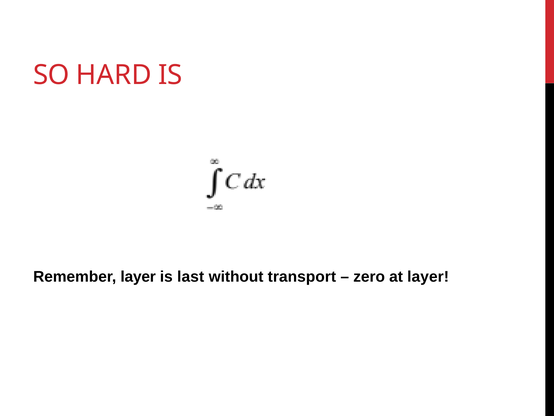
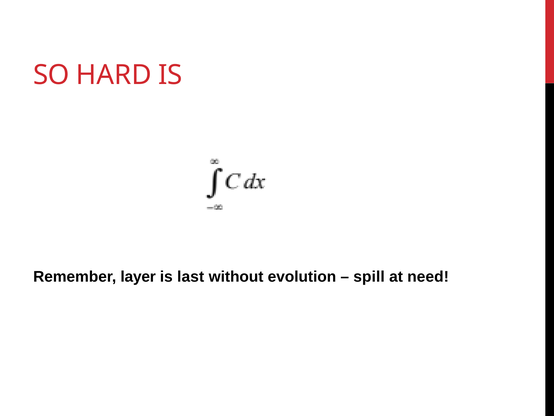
transport: transport -> evolution (302, 276)
zero: zero -> spill (369, 276)
at layer: layer -> need (428, 276)
